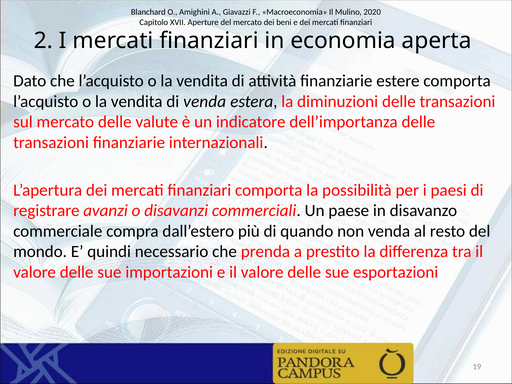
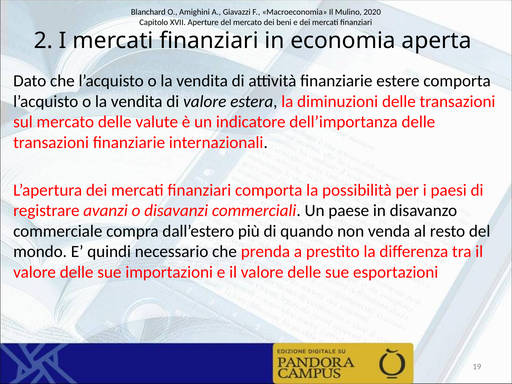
di venda: venda -> valore (205, 101)
